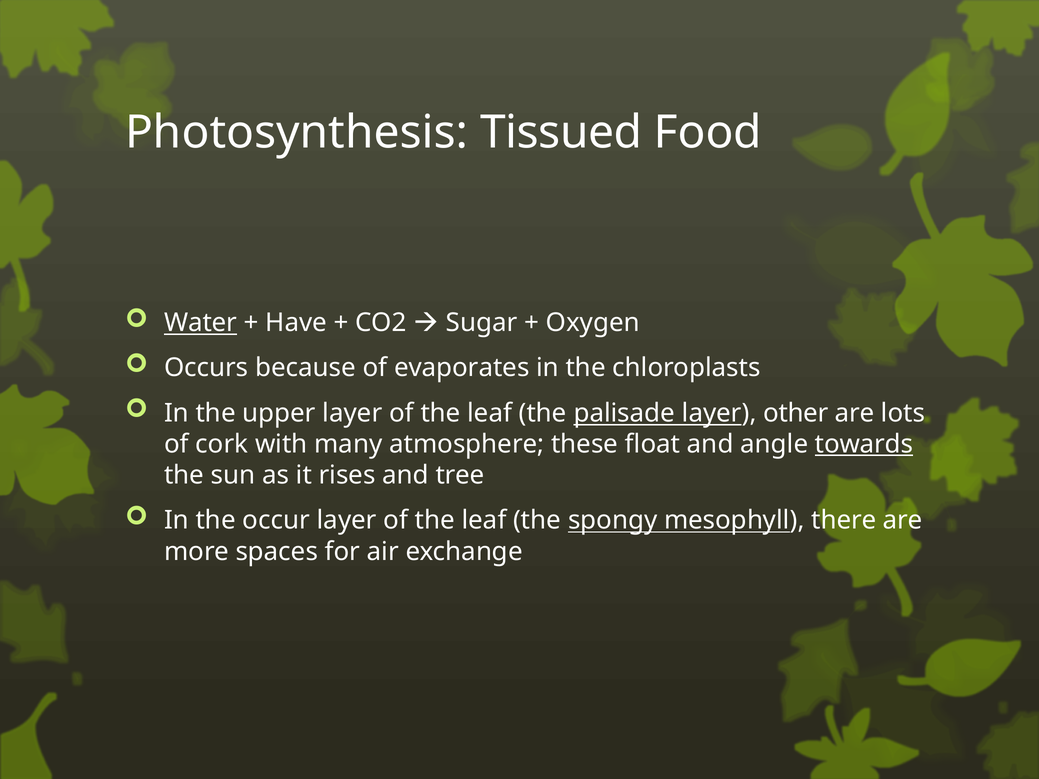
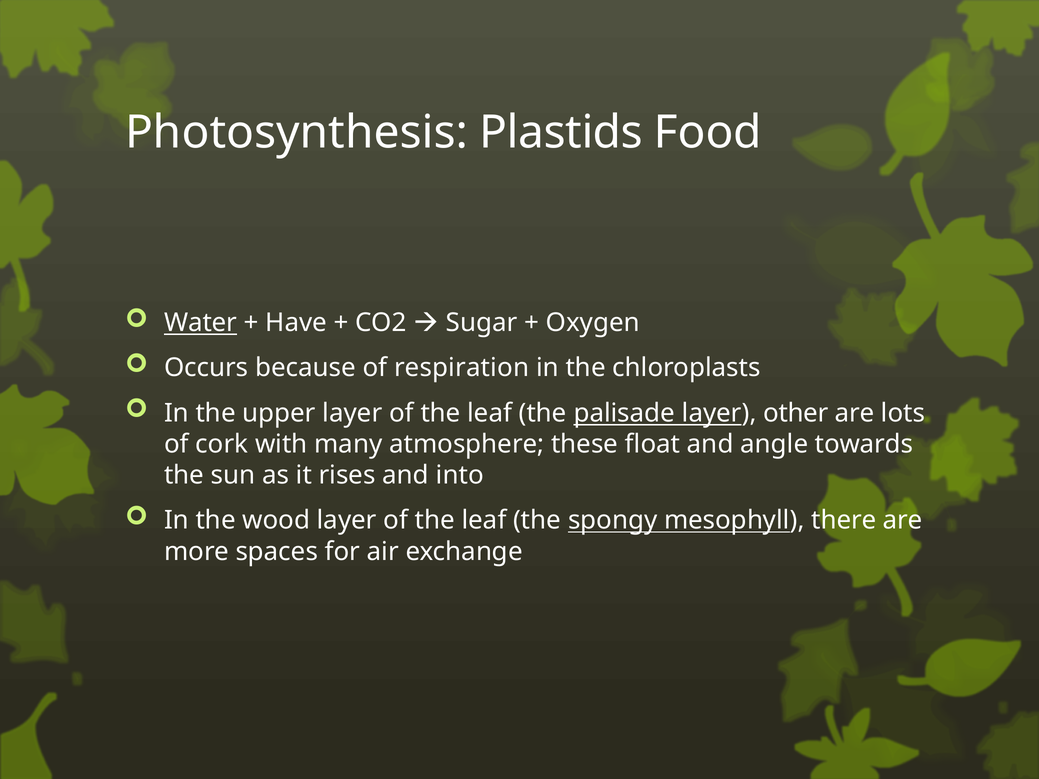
Tissued: Tissued -> Plastids (561, 133)
evaporates: evaporates -> respiration (462, 368)
towards underline: present -> none (864, 444)
tree: tree -> into (460, 475)
occur: occur -> wood (276, 520)
